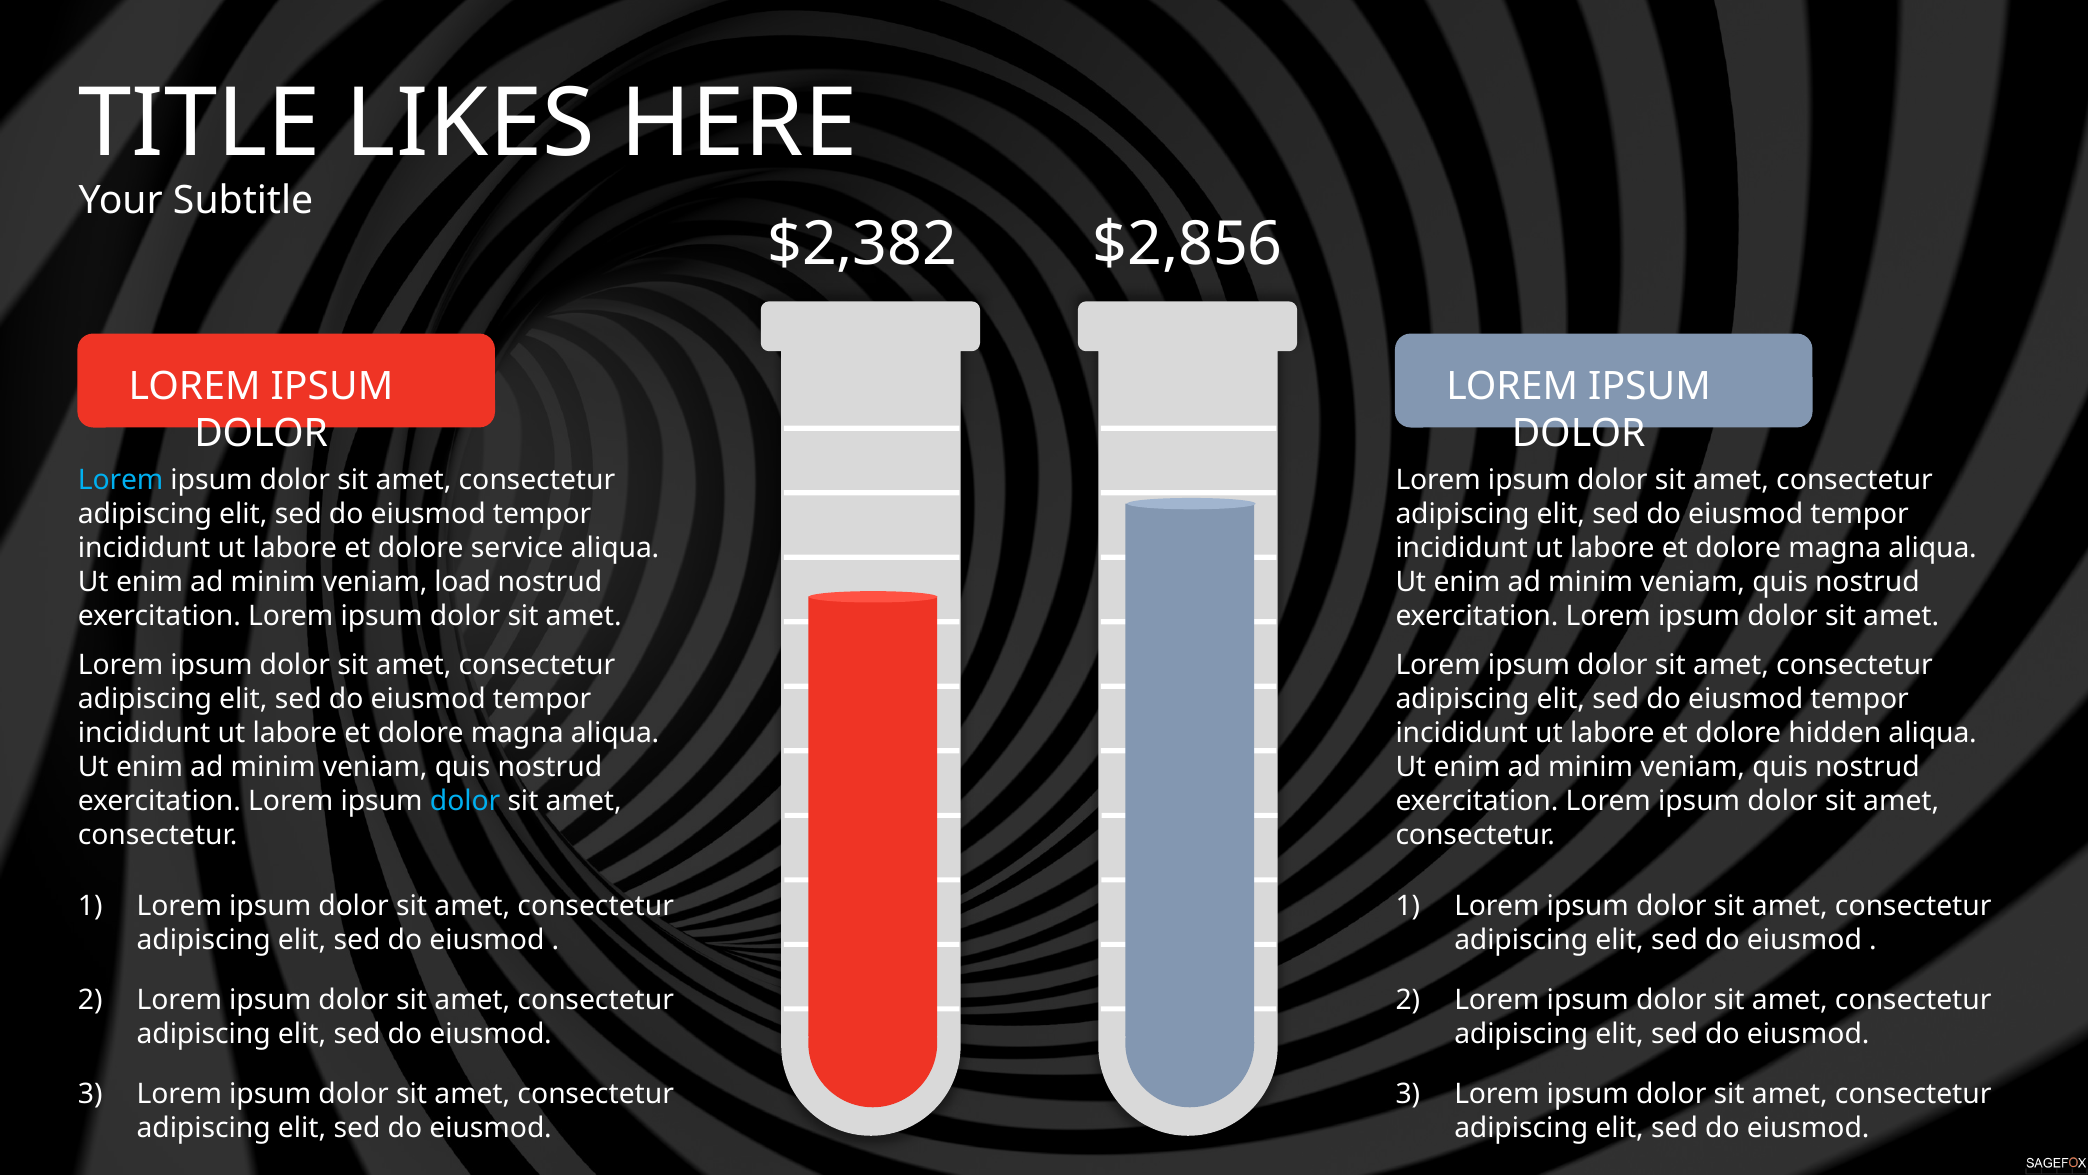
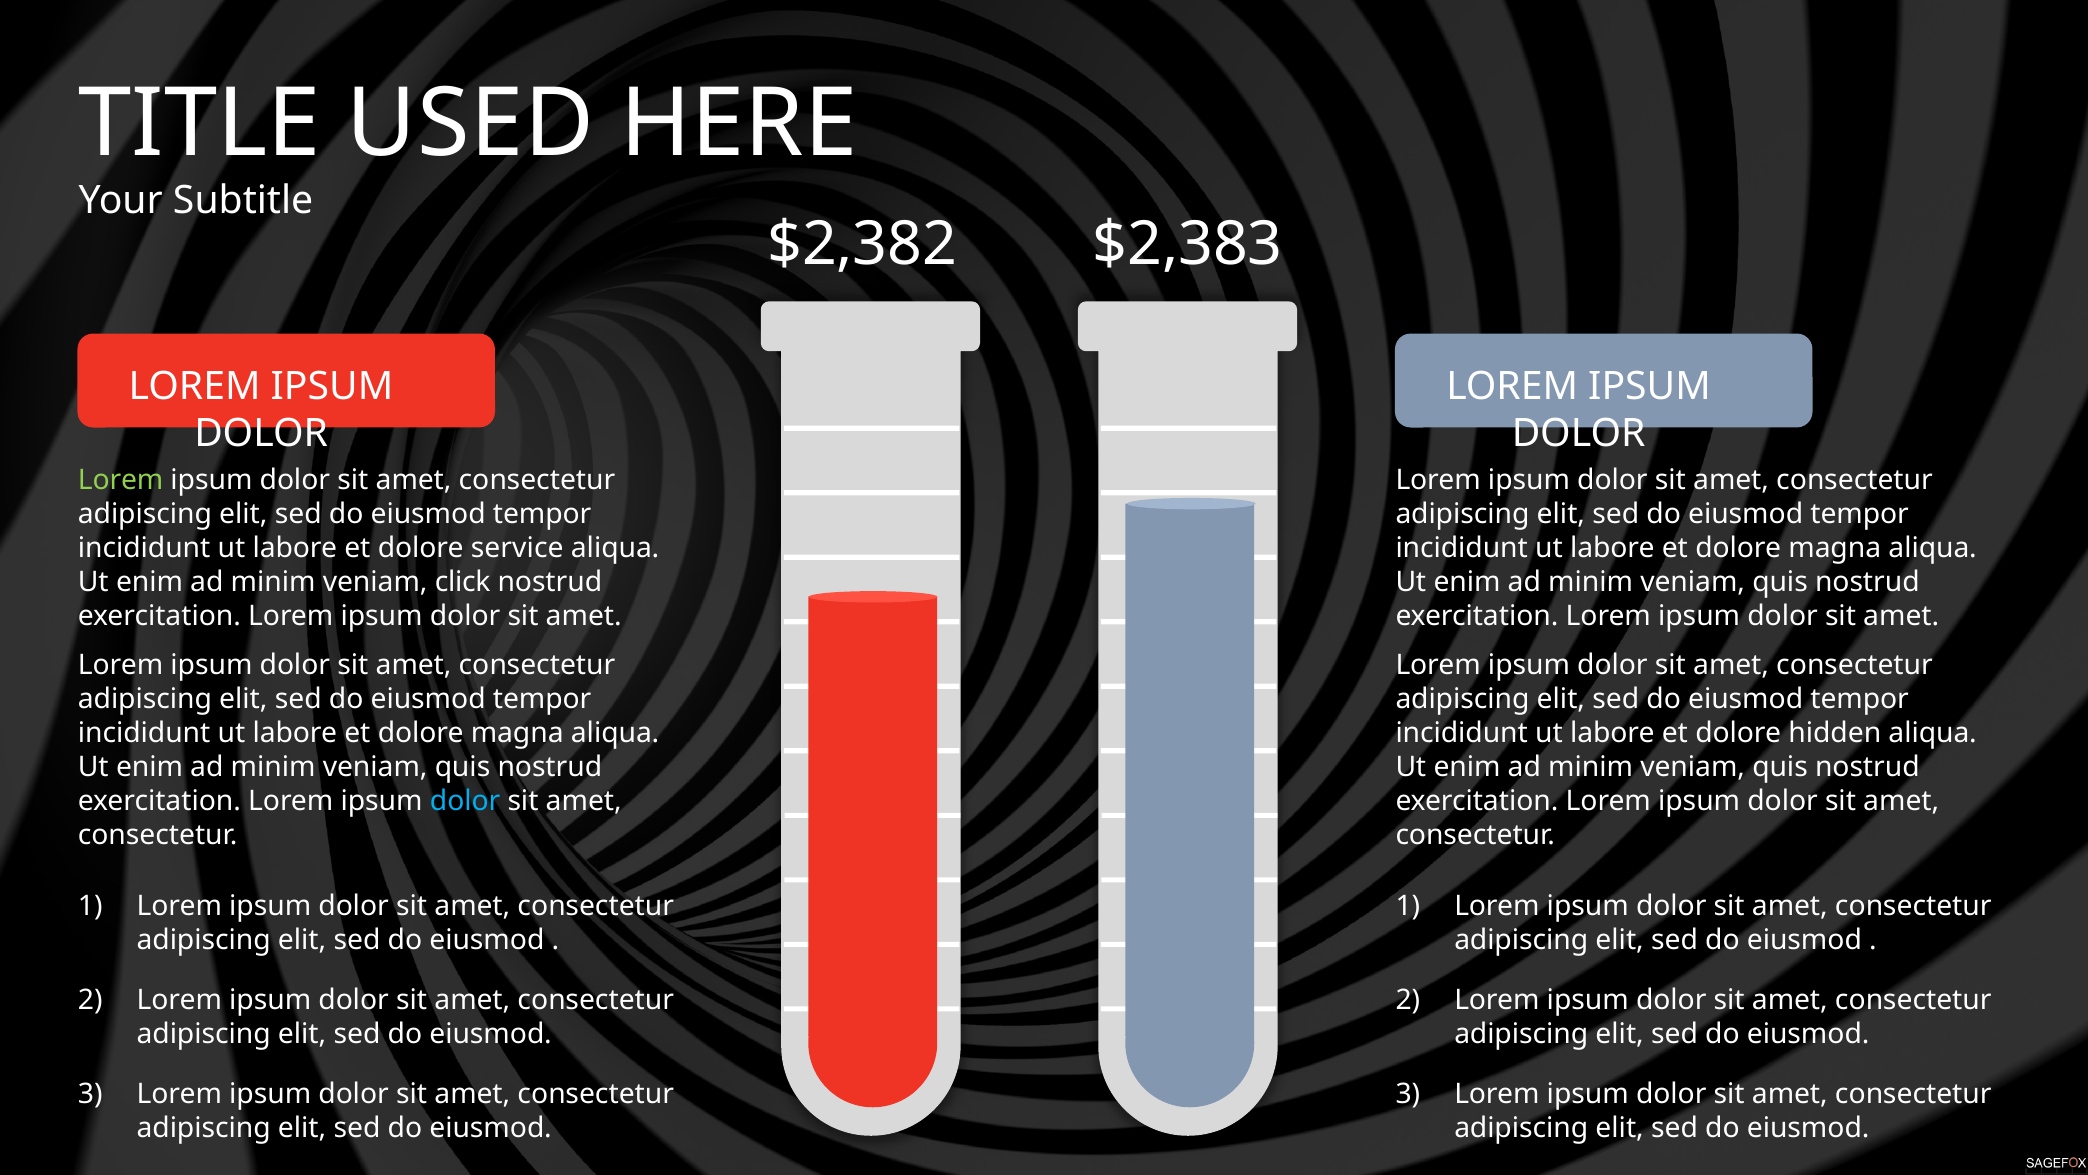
LIKES: LIKES -> USED (470, 124)
$2,856: $2,856 -> $2,383 (1188, 244)
Lorem colour: light blue -> light green (121, 480)
load: load -> click (463, 581)
